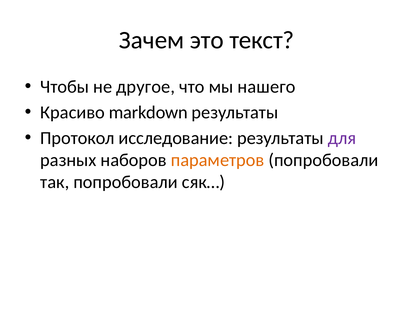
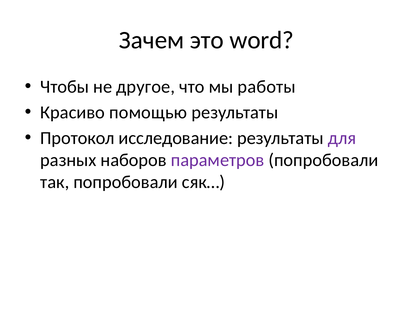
текст: текст -> word (262, 40)
нашего: нашего -> работы (267, 87)
markdown: markdown -> помощью (148, 112)
параметров colour: orange -> purple (218, 160)
